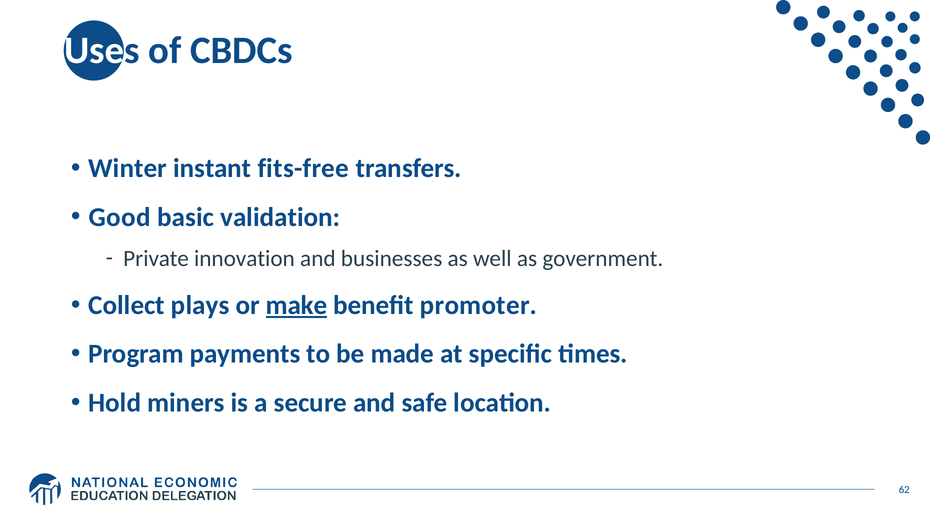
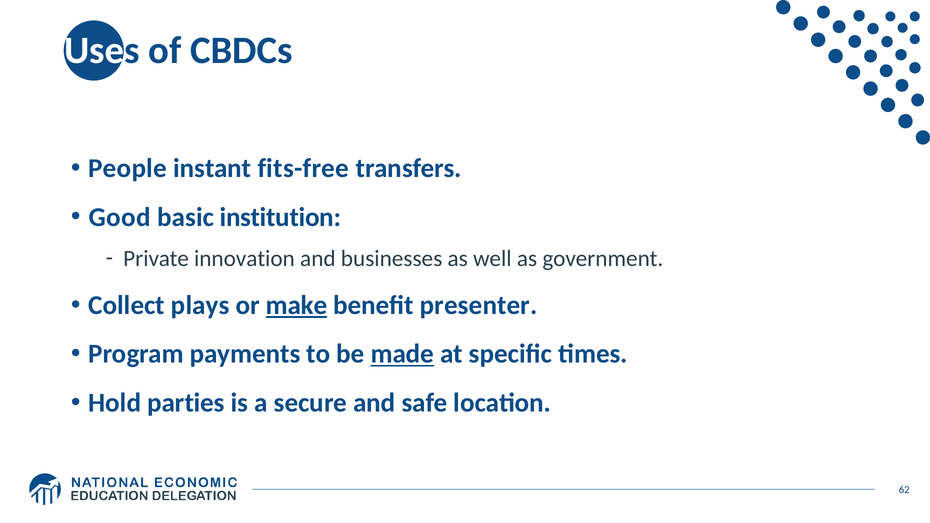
Winter: Winter -> People (128, 168)
validation: validation -> institution (280, 217)
promoter: promoter -> presenter (479, 305)
made underline: none -> present (402, 354)
miners: miners -> parties (186, 403)
